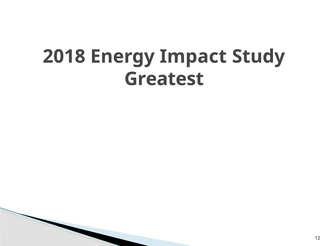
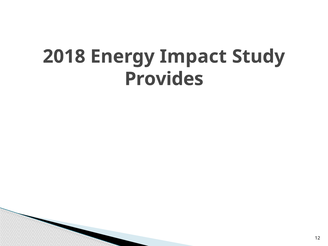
Greatest: Greatest -> Provides (164, 79)
